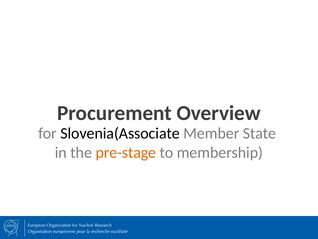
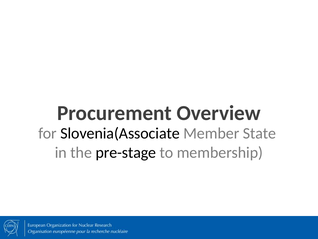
pre-stage colour: orange -> black (126, 152)
